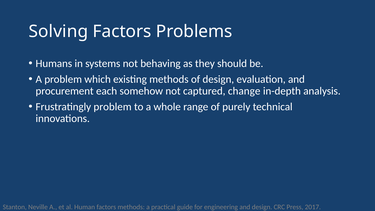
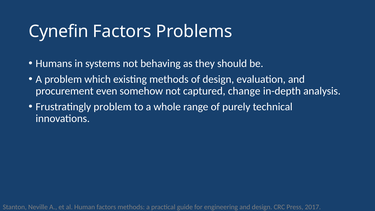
Solving: Solving -> Cynefin (59, 32)
each: each -> even (107, 91)
